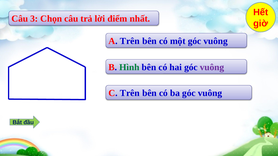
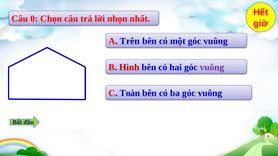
3: 3 -> 0 (34, 19)
điểm: điểm -> nhọn (117, 19)
Hình colour: green -> red (129, 67)
C Trên: Trên -> Toán (130, 93)
